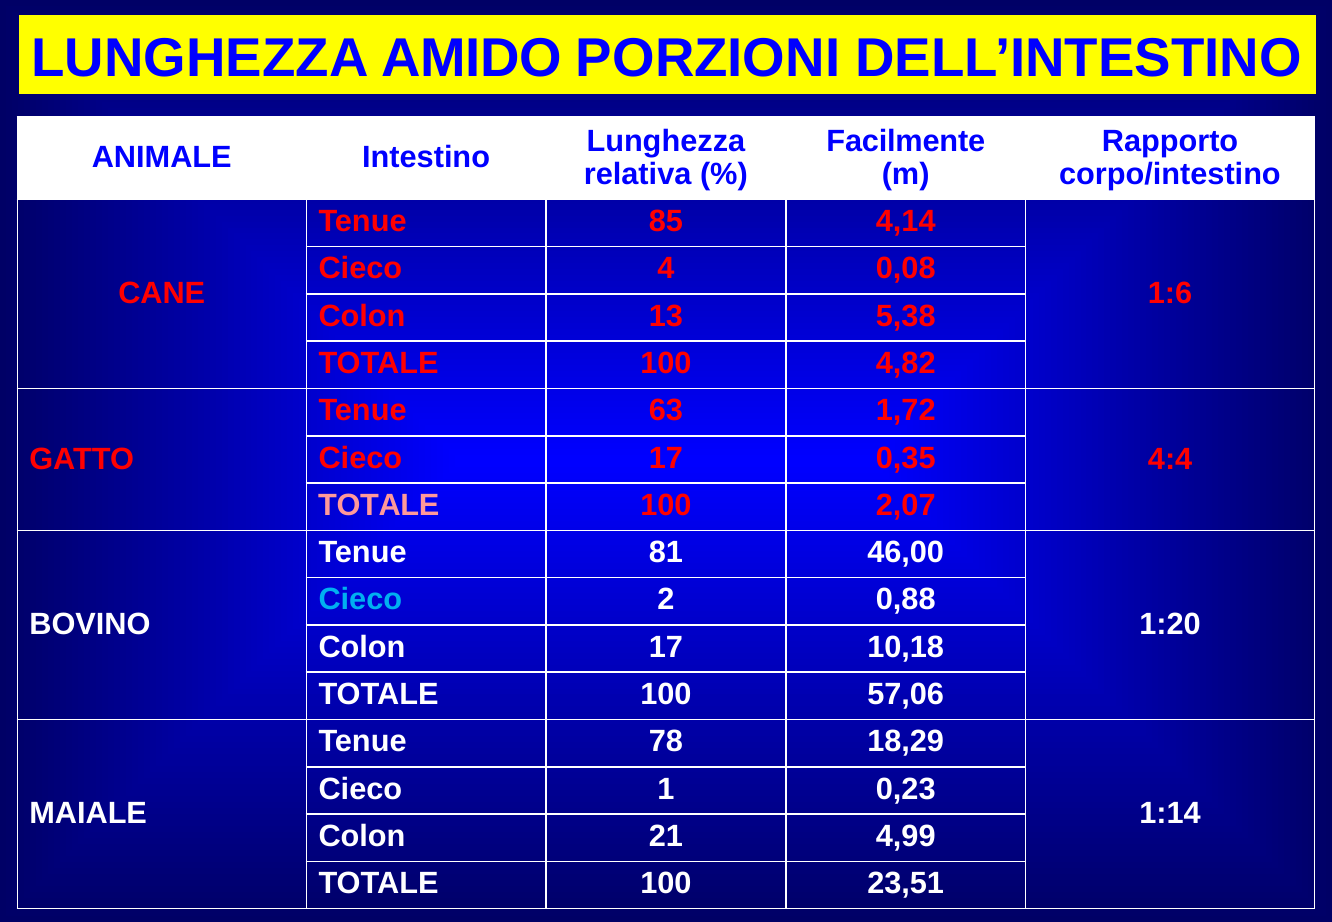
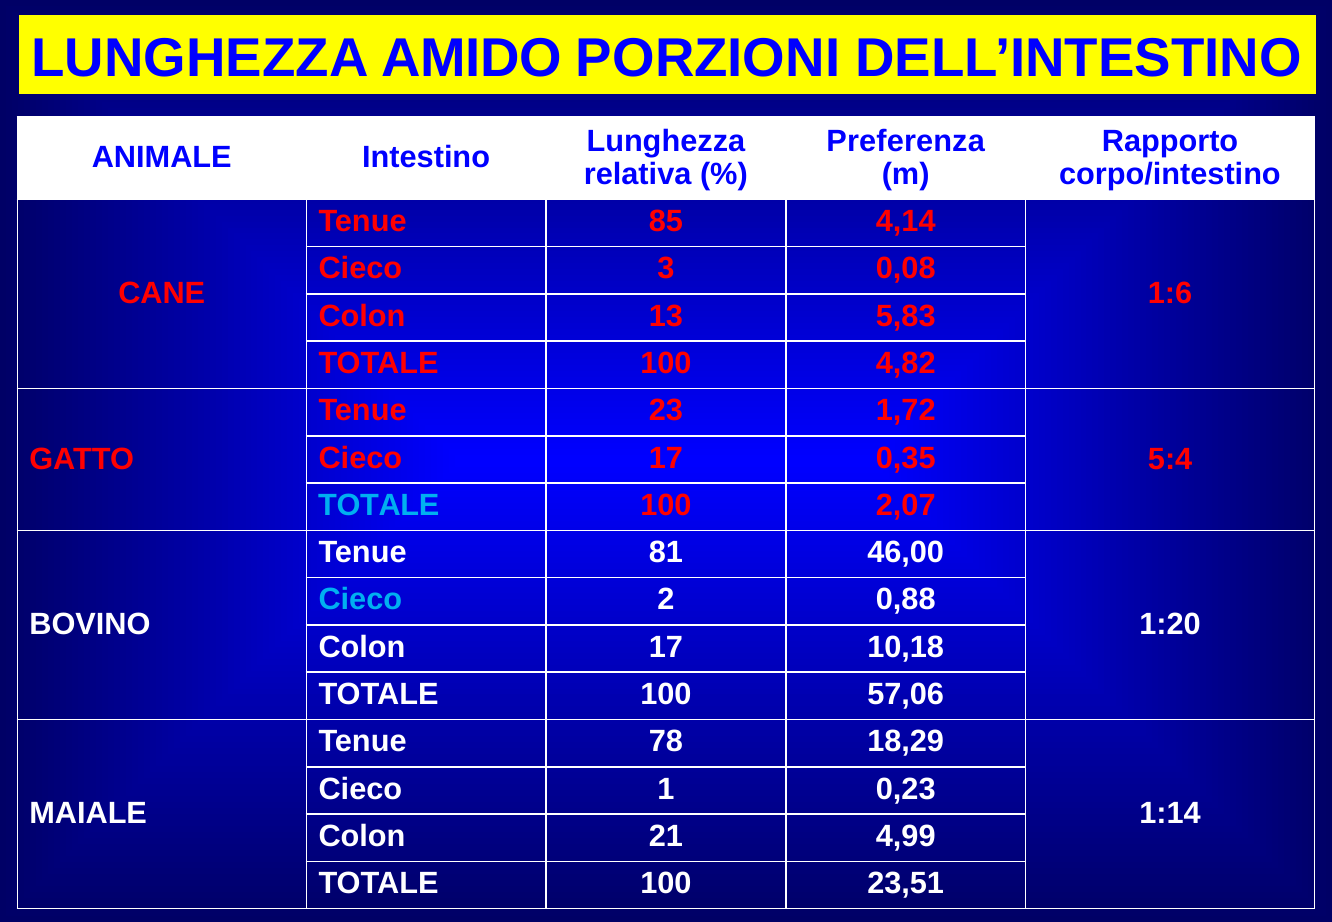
Facilmente: Facilmente -> Preferenza (906, 141)
4: 4 -> 3 (666, 269)
5,38: 5,38 -> 5,83 (906, 316)
63: 63 -> 23 (666, 411)
4:4: 4:4 -> 5:4 (1170, 459)
TOTALE colour: pink -> light blue (379, 505)
